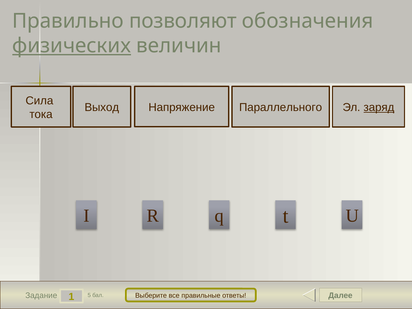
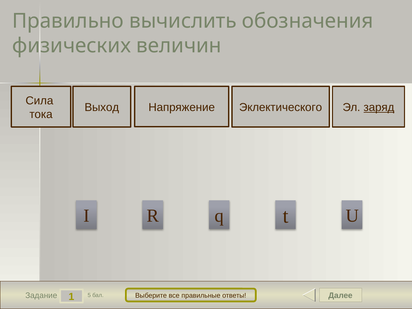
позволяют: позволяют -> вычислить (183, 21)
физических underline: present -> none (72, 46)
Параллельного: Параллельного -> Эклектического (281, 108)
